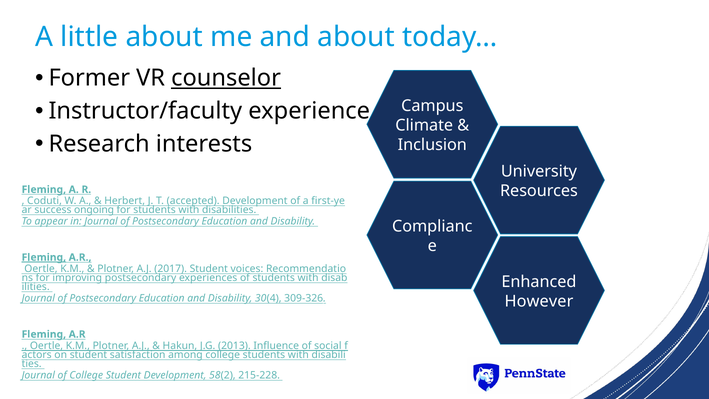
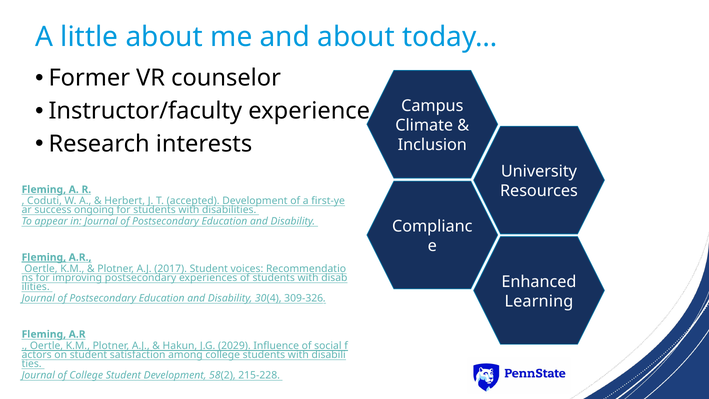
counselor underline: present -> none (226, 78)
However: However -> Learning (539, 301)
2013: 2013 -> 2029 (234, 346)
